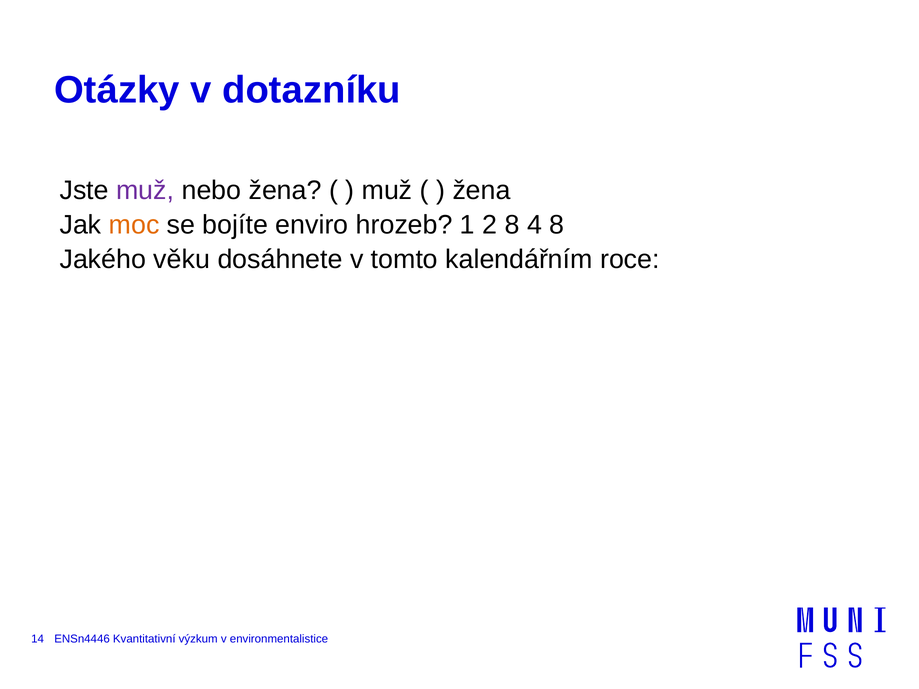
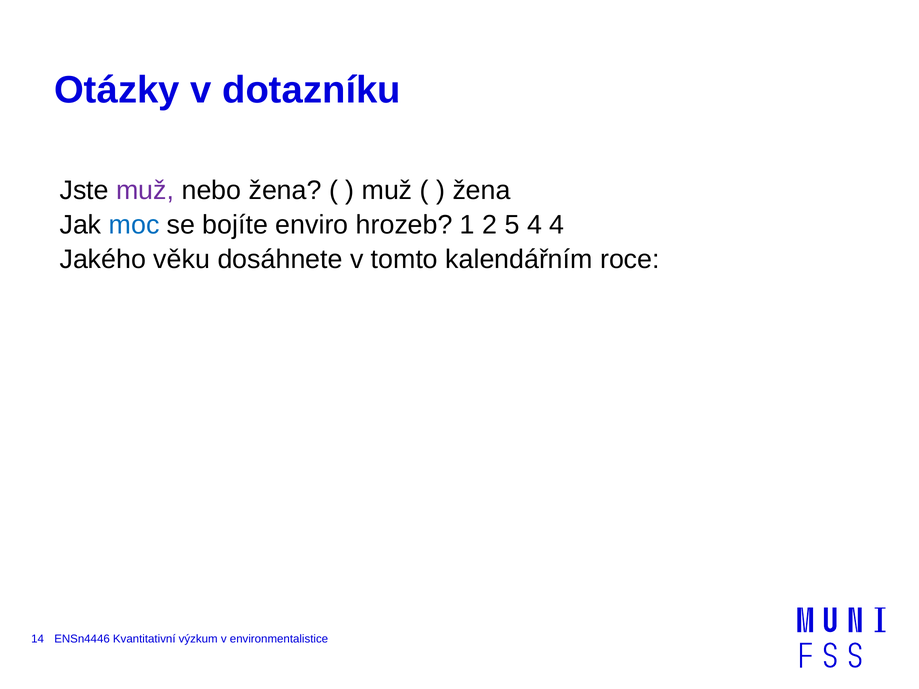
moc colour: orange -> blue (134, 225)
2 8: 8 -> 5 (512, 225)
4 8: 8 -> 4 (557, 225)
